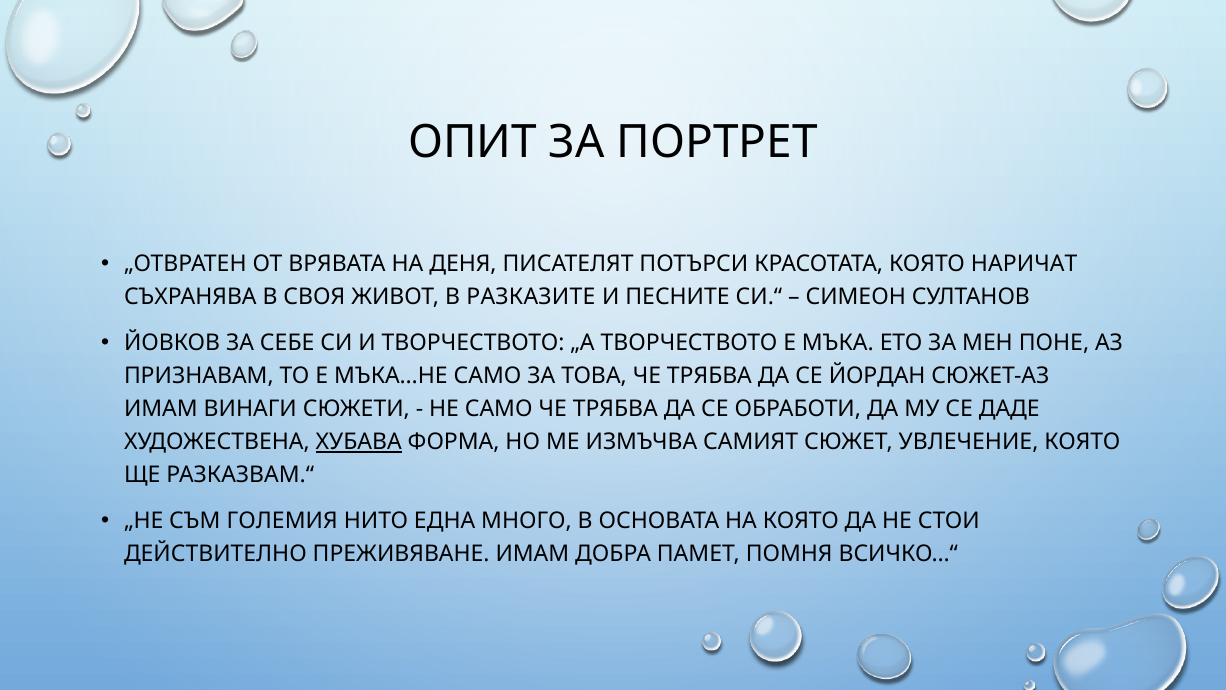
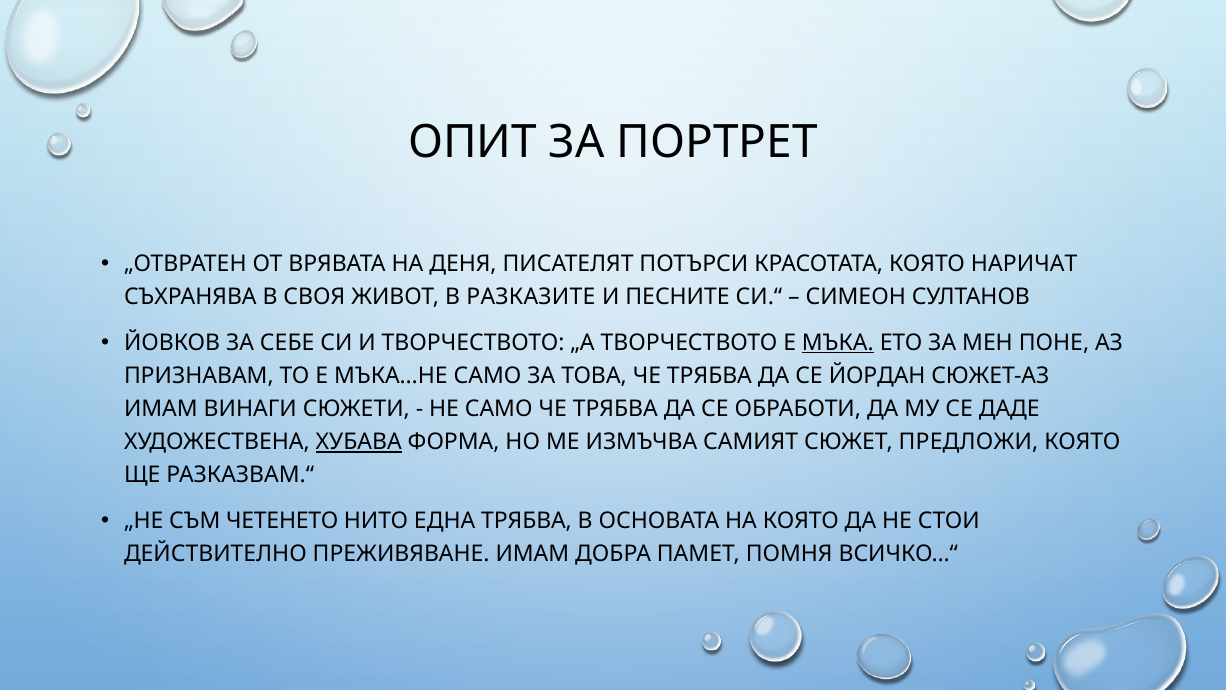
МЪКА underline: none -> present (838, 342)
УВЛЕЧЕНИЕ: УВЛЕЧЕНИЕ -> ПРЕДЛОЖИ (968, 442)
ГОЛЕМИЯ: ГОЛЕМИЯ -> ЧЕТЕНЕТО (282, 521)
ЕДНА МНОГО: МНОГО -> ТРЯБВА (527, 521)
